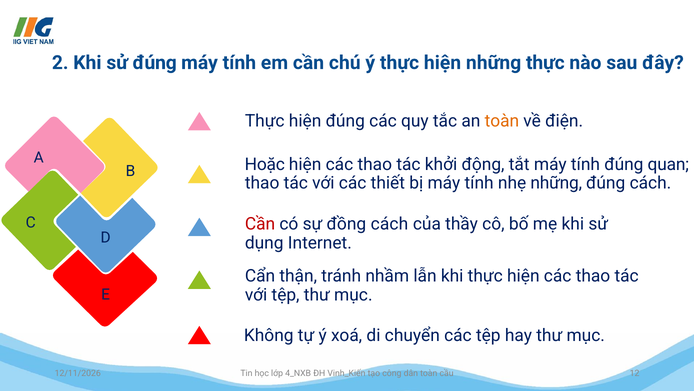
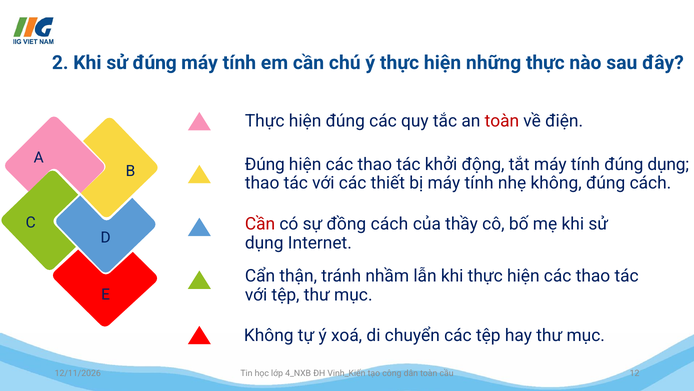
toàn colour: orange -> red (502, 121)
Hoặc: Hoặc -> Đúng (265, 164)
đúng quan: quan -> dụng (668, 164)
nhẹ những: những -> không (556, 183)
